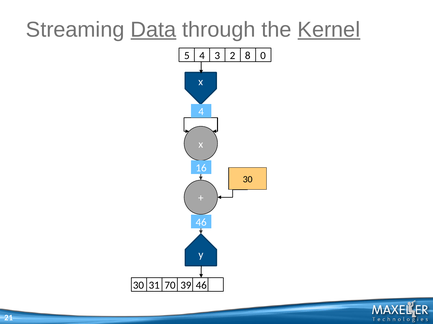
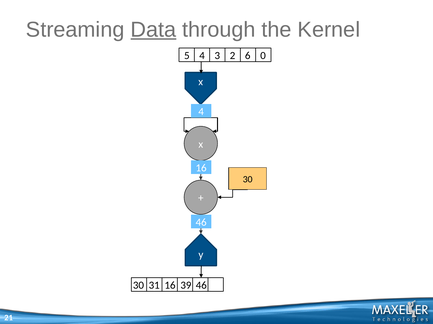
Kernel underline: present -> none (329, 30)
8: 8 -> 6 (248, 56)
31 70: 70 -> 16 (170, 286)
